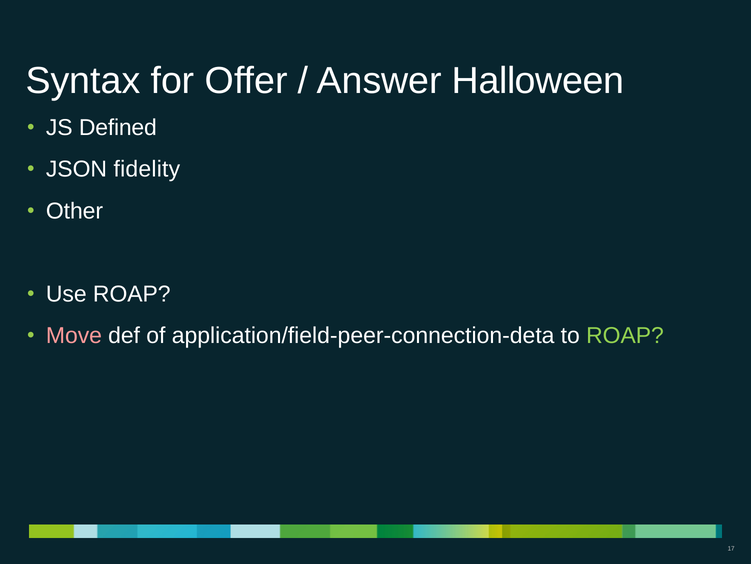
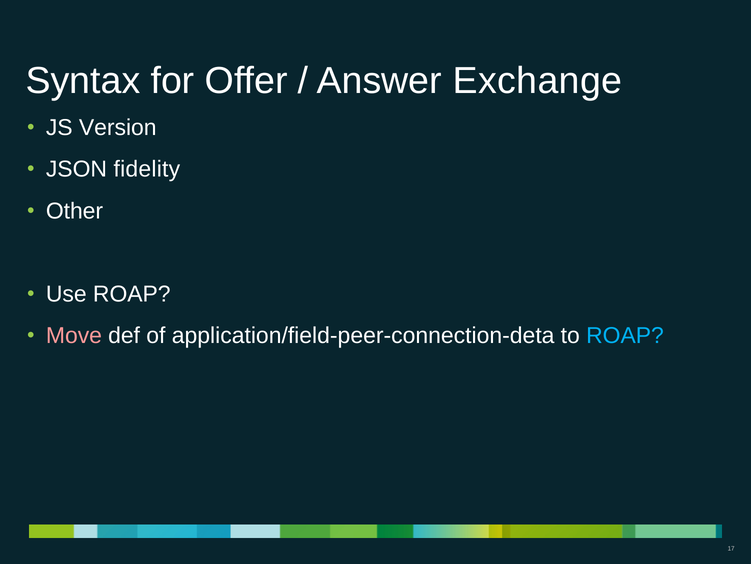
Halloween: Halloween -> Exchange (538, 81)
Defined: Defined -> Version (118, 128)
ROAP colour: light green -> light blue (625, 335)
